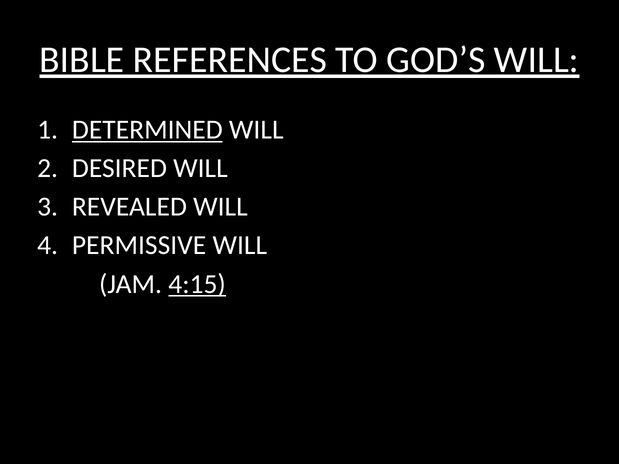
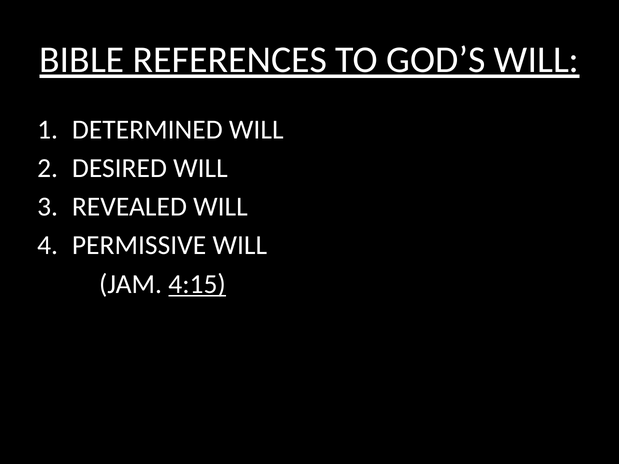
DETERMINED underline: present -> none (147, 130)
